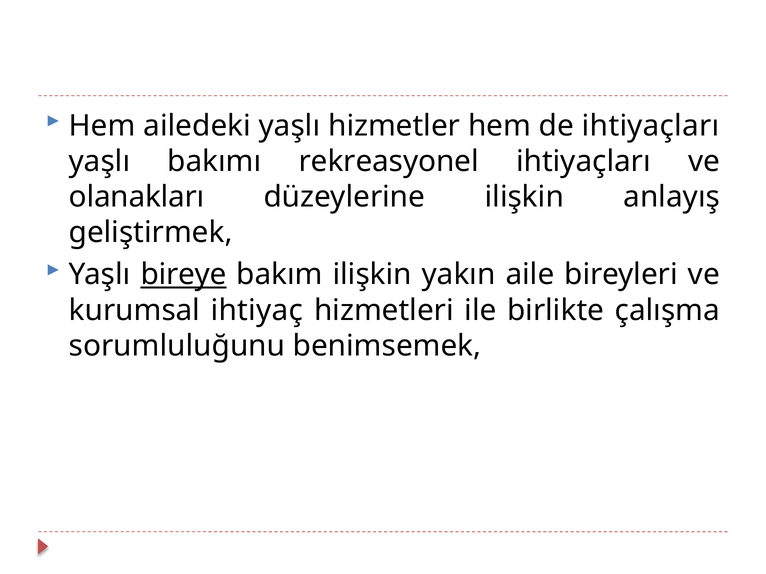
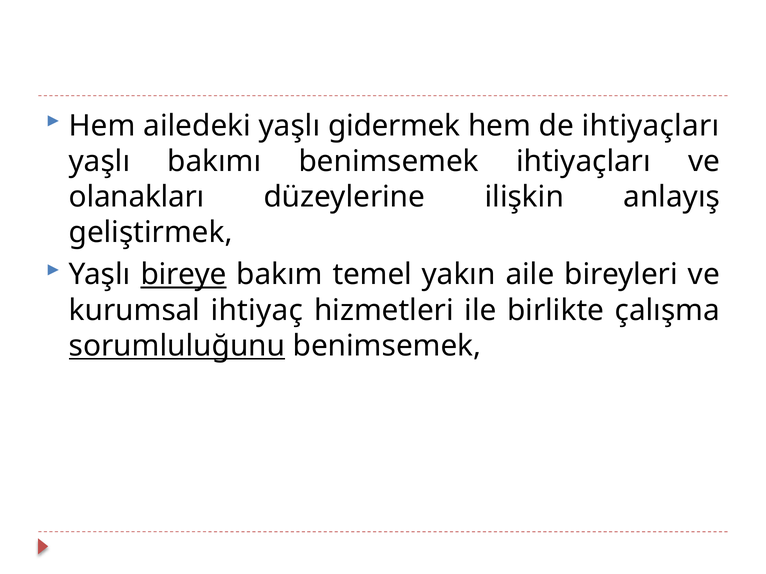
hizmetler: hizmetler -> gidermek (394, 126)
bakımı rekreasyonel: rekreasyonel -> benimsemek (389, 161)
bakım ilişkin: ilişkin -> temel (372, 275)
sorumluluğunu underline: none -> present (177, 346)
